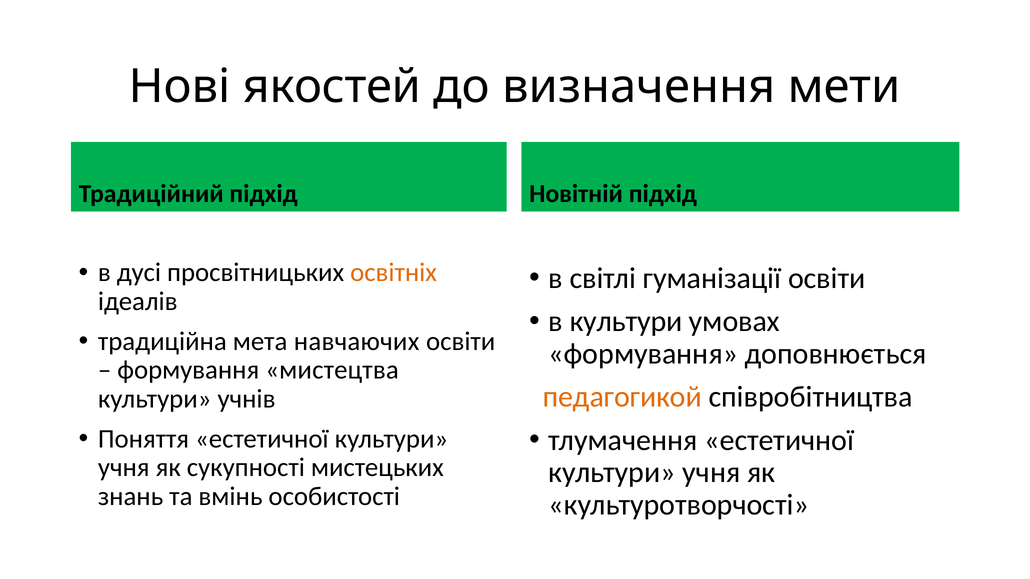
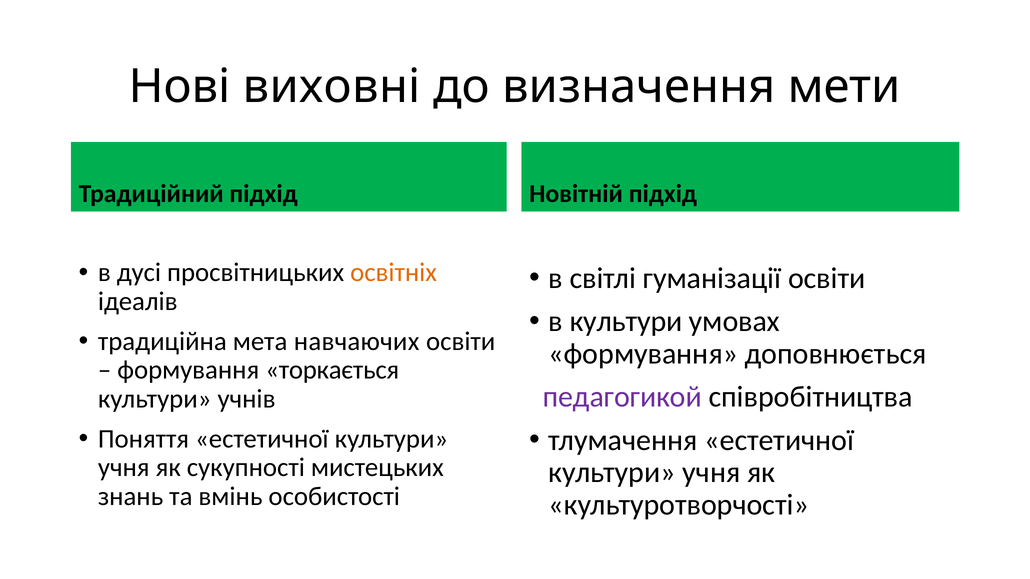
якостей: якостей -> виховні (332, 87)
мистецтва: мистецтва -> торкається (332, 370)
педагогикой colour: orange -> purple (622, 397)
